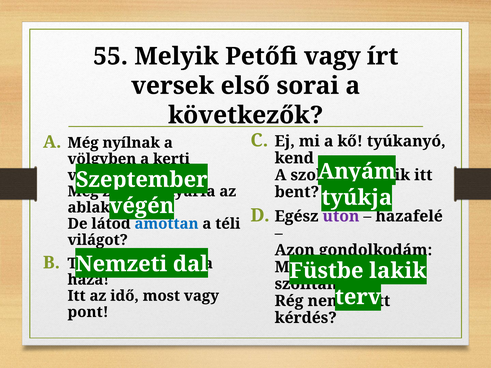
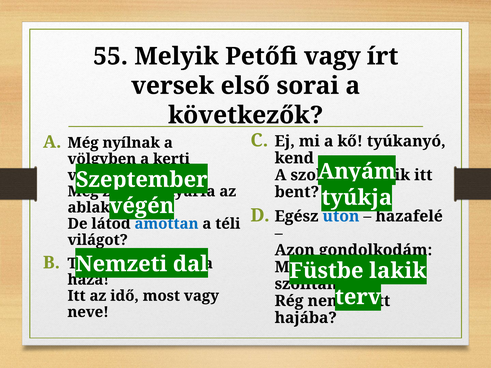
uton colour: purple -> blue (341, 216)
pont: pont -> neve (88, 312)
kérdés: kérdés -> hajába (306, 318)
